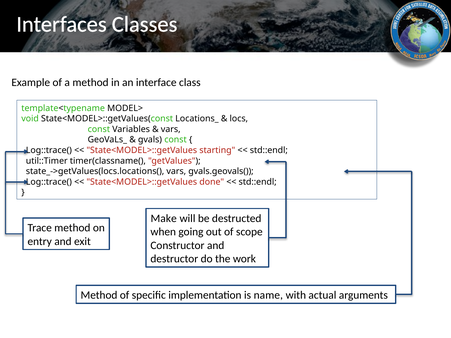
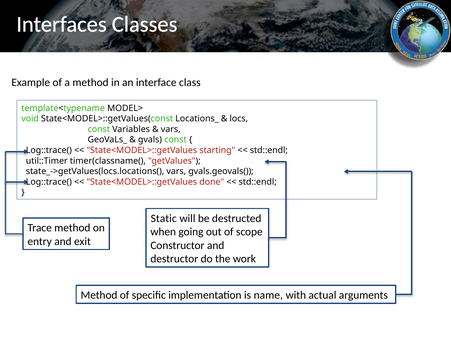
Make: Make -> Static (164, 218)
